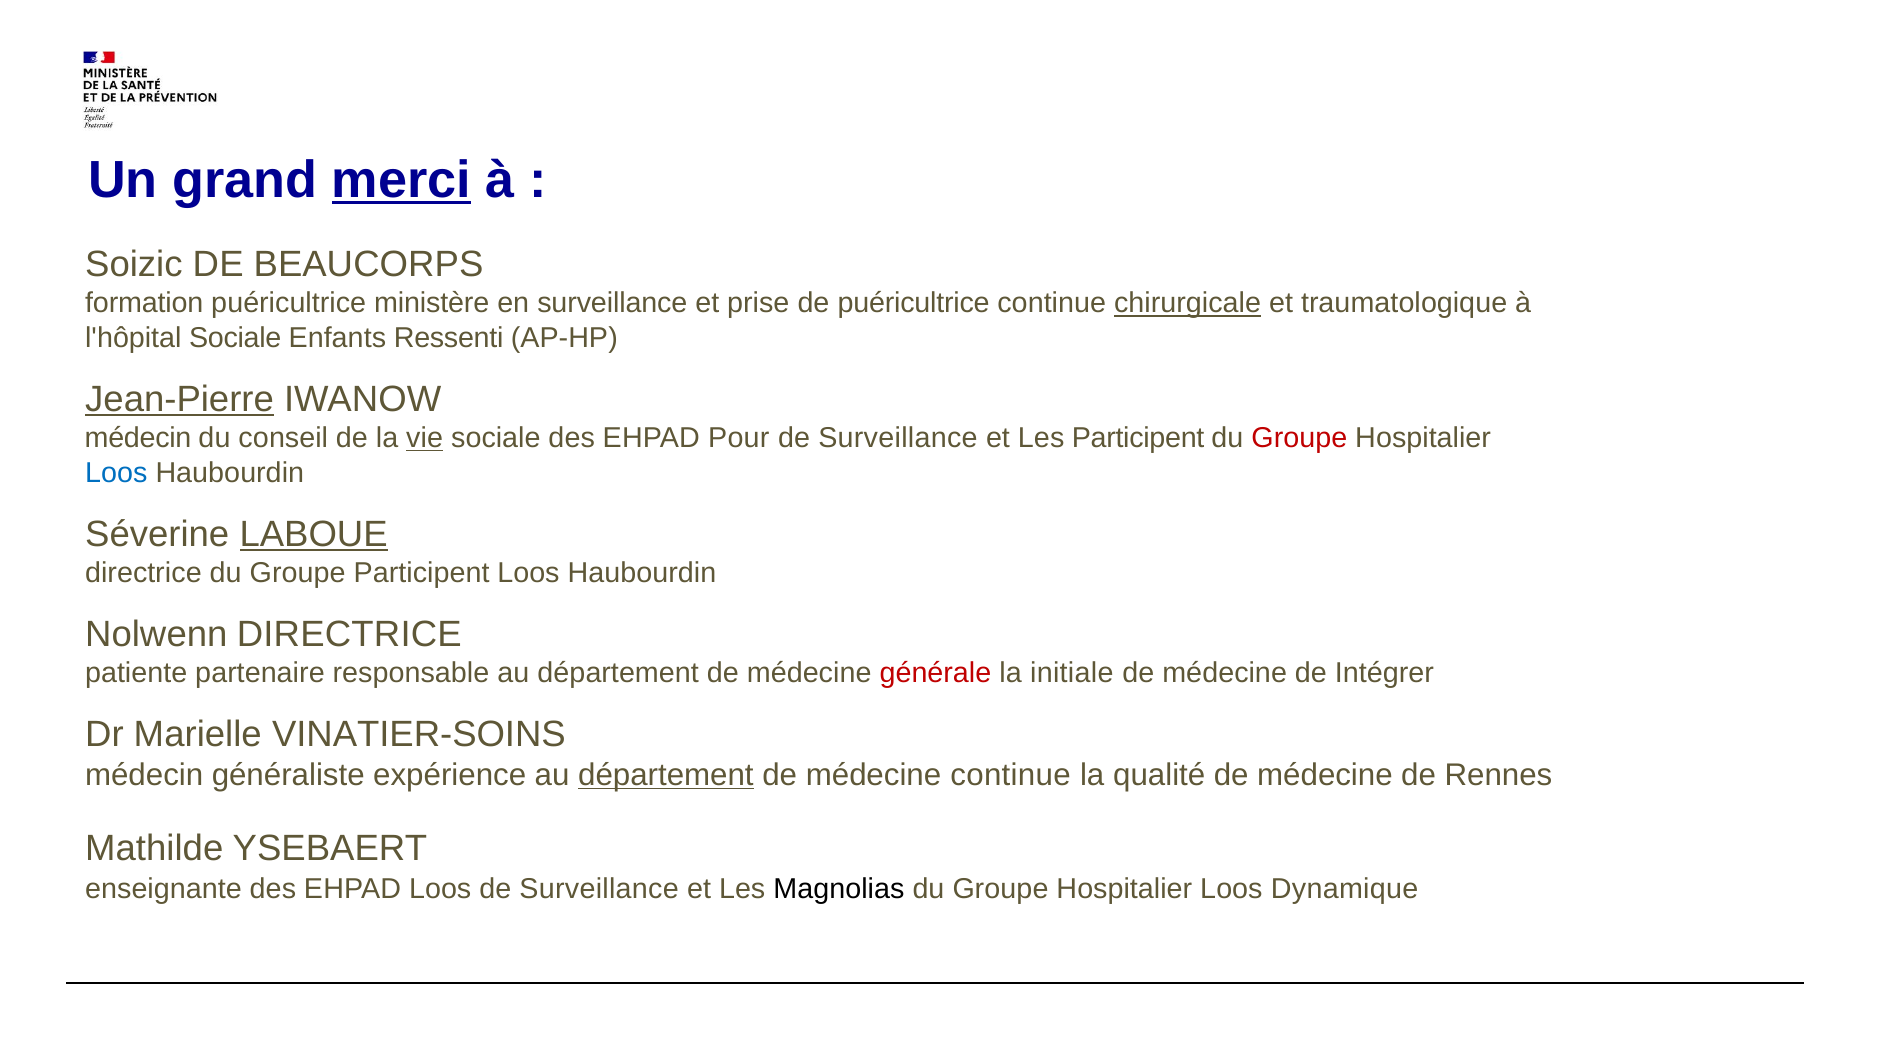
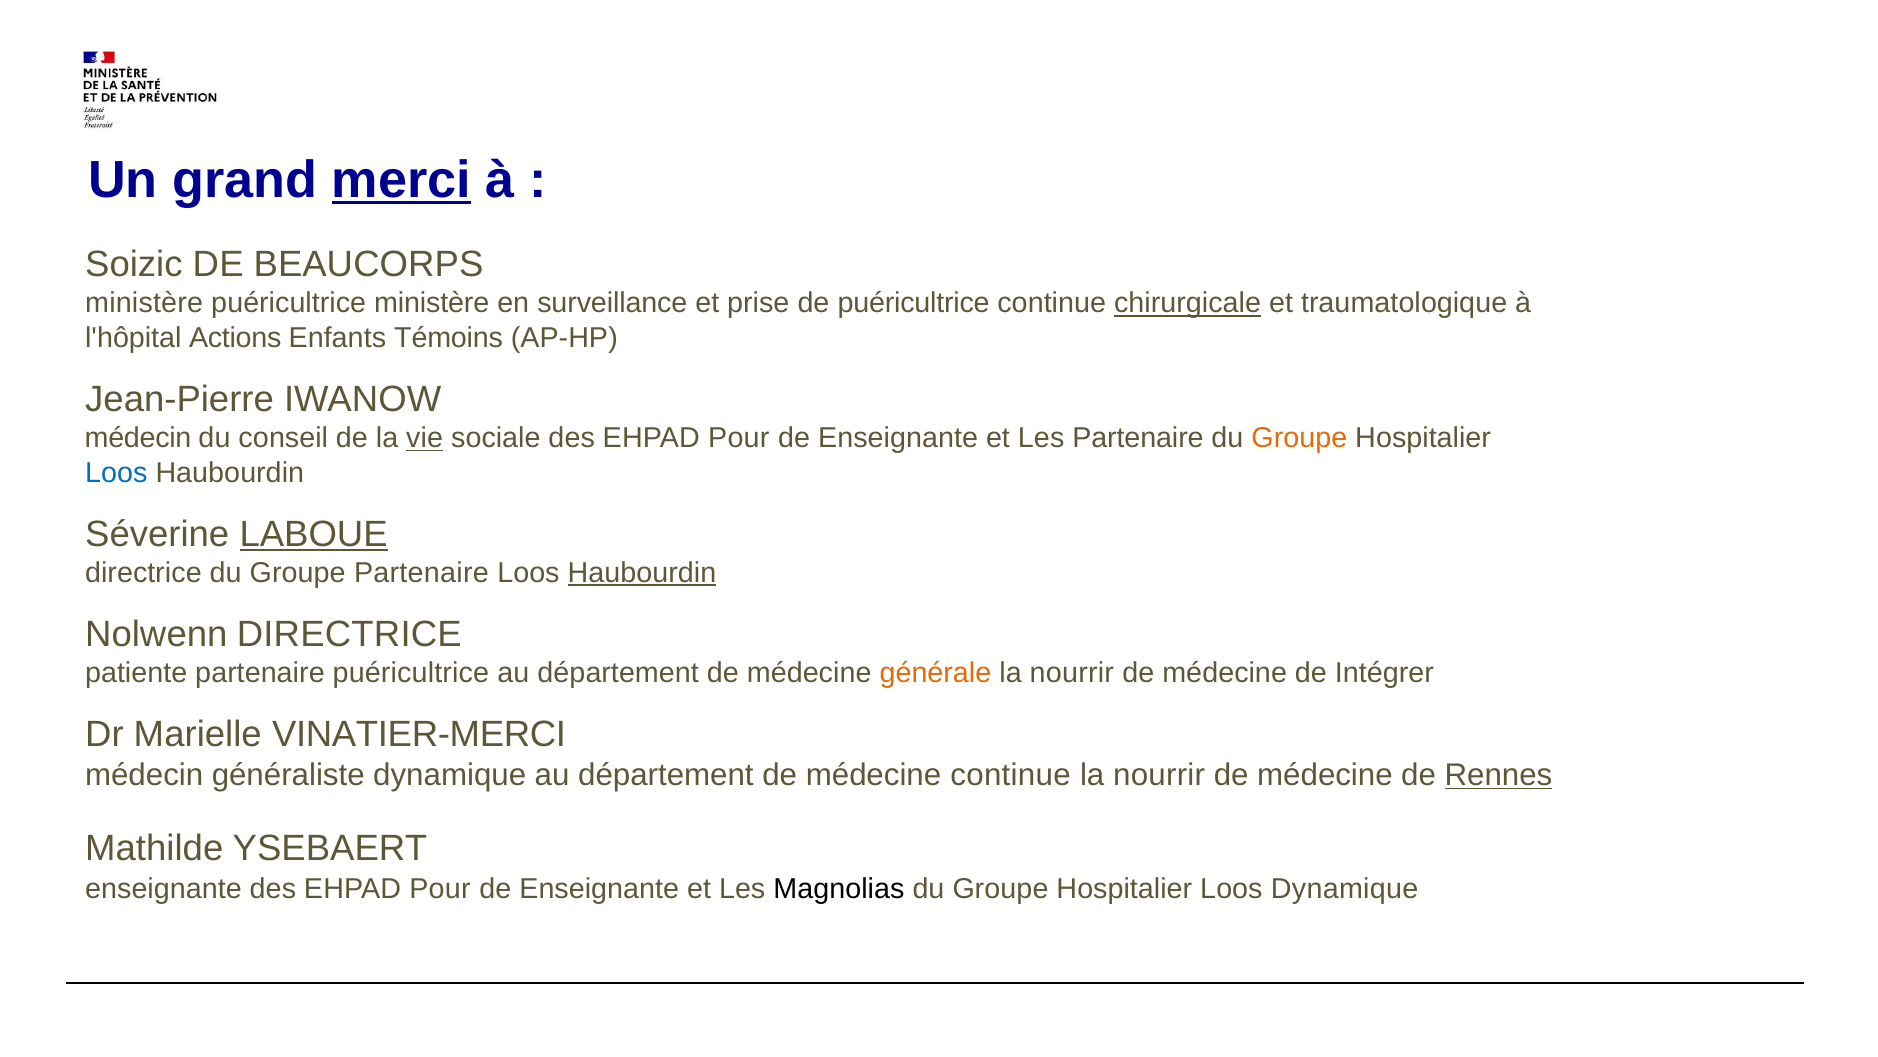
formation: formation -> ministère (144, 303)
l'hôpital Sociale: Sociale -> Actions (235, 338)
Ressenti: Ressenti -> Témoins (449, 338)
Jean-Pierre underline: present -> none (180, 399)
Surveillance: Surveillance -> Enseignante (898, 438)
Les Participent: Participent -> Partenaire (1138, 438)
Groupe colour: red -> orange (1299, 438)
Groupe Participent: Participent -> Partenaire (421, 572)
Haubourdin underline: none -> present (642, 572)
partenaire responsable: responsable -> puéricultrice (411, 673)
générale colour: red -> orange (935, 673)
initiale: initiale -> nourrir (1072, 673)
VINATIER-SOINS: VINATIER-SOINS -> VINATIER-MERCI (419, 734)
généraliste expérience: expérience -> dynamique (450, 775)
département underline: present -> none (666, 775)
qualité: qualité -> nourrir (1159, 775)
Rennes underline: none -> present (1498, 775)
Loos: Loos -> Pour (440, 889)
Surveillance: Surveillance -> Enseignante (599, 889)
